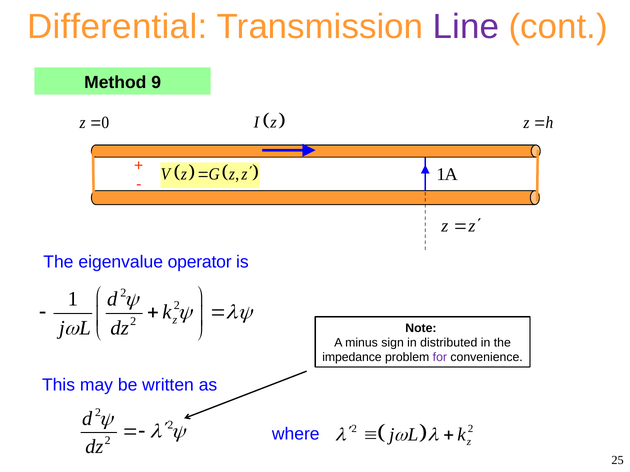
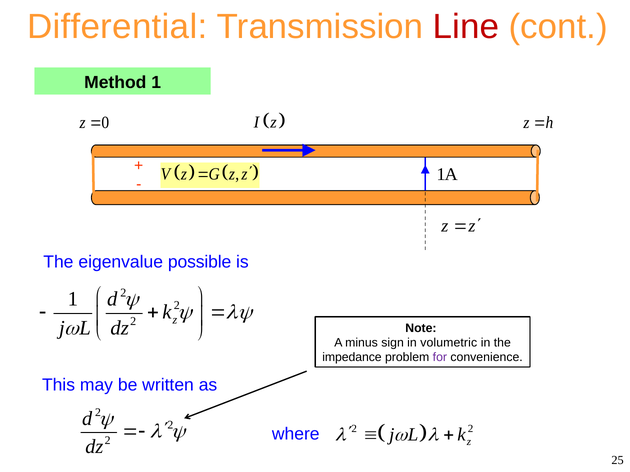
Line colour: purple -> red (466, 27)
Method 9: 9 -> 1 (156, 82)
operator: operator -> possible (200, 262)
distributed: distributed -> volumetric (449, 343)
